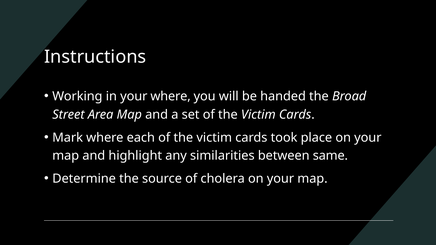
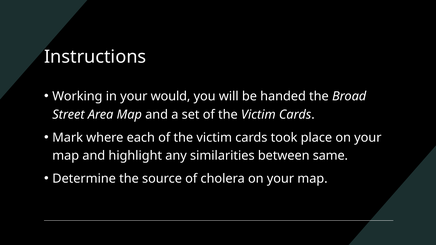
your where: where -> would (171, 97)
